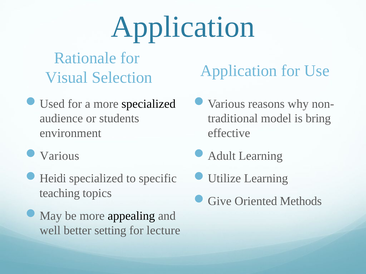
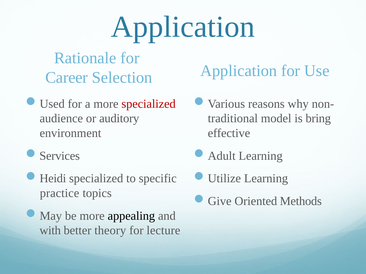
Visual: Visual -> Career (67, 78)
specialized colour: black -> red (149, 104)
students: students -> auditory (119, 119)
Various: Various -> Services (60, 156)
teaching: teaching -> practice (60, 193)
well: well -> with (50, 231)
setting: setting -> theory (110, 231)
